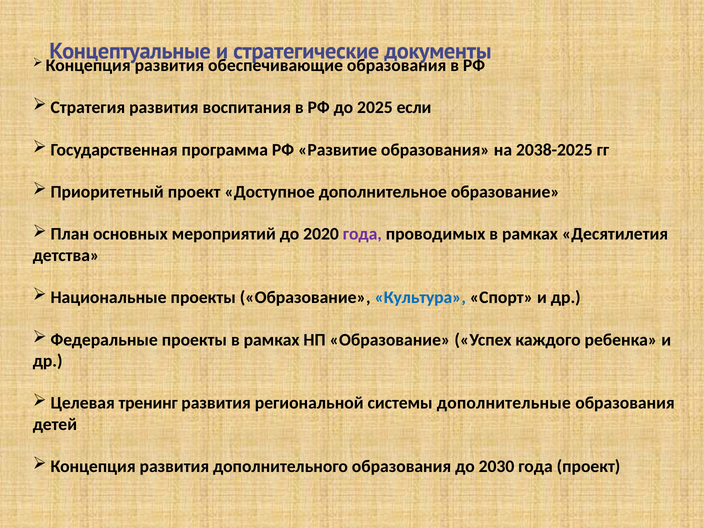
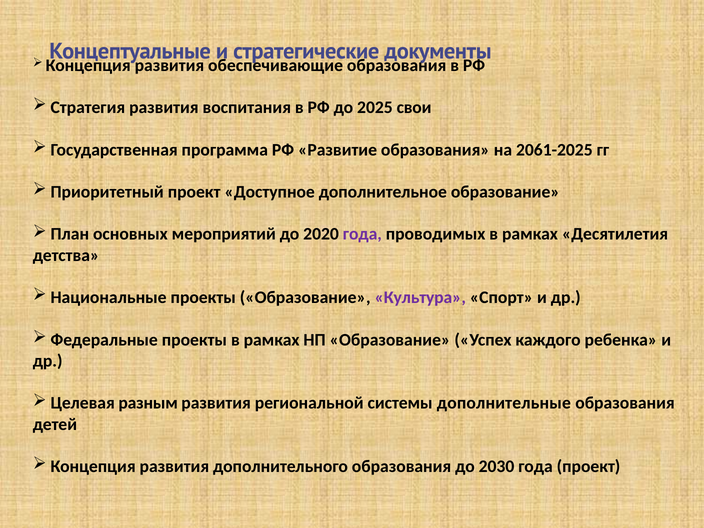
если: если -> свои (414, 107)
2038-2025: 2038-2025 -> 2061-2025 (554, 150)
Культура colour: blue -> purple (420, 298)
тренинг: тренинг -> разным (148, 403)
